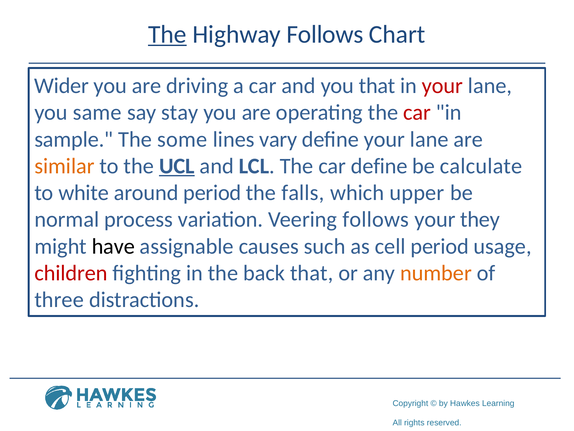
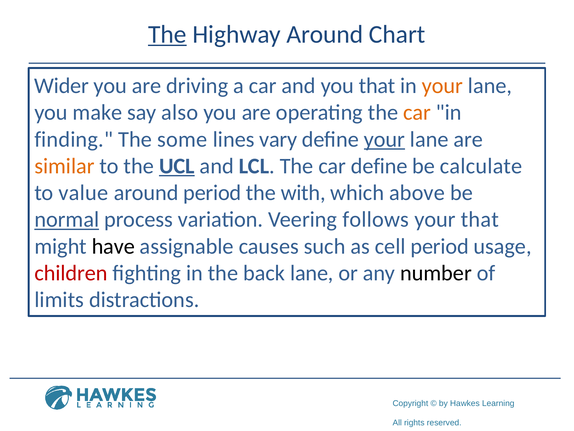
Highway Follows: Follows -> Around (325, 34)
your colour: red -> orange (442, 86)
same: same -> make (97, 112)
stay: stay -> also (180, 112)
car colour: red -> orange (417, 112)
sample: sample -> finding (74, 139)
your underline: none -> present (385, 139)
white: white -> value (83, 193)
falls: falls -> with (303, 193)
upper: upper -> above (417, 193)
normal underline: none -> present (67, 219)
your they: they -> that (480, 219)
back that: that -> lane (312, 273)
number colour: orange -> black (436, 273)
three: three -> limits (59, 300)
